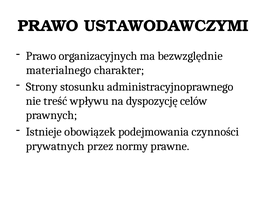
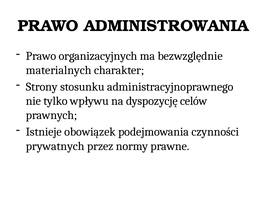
USTAWODAWCZYMI: USTAWODAWCZYMI -> ADMINISTROWANIA (166, 26)
materialnego: materialnego -> materialnych (59, 70)
treść: treść -> tylko (56, 101)
